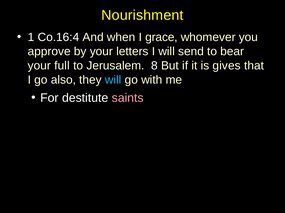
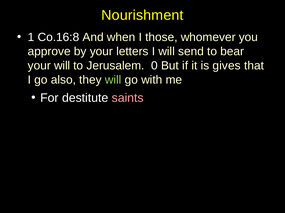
Co.16:4: Co.16:4 -> Co.16:8 (58, 37)
grace: grace -> those (161, 37)
your full: full -> will (62, 66)
8: 8 -> 0 (154, 66)
will colour: light blue -> light green (113, 80)
